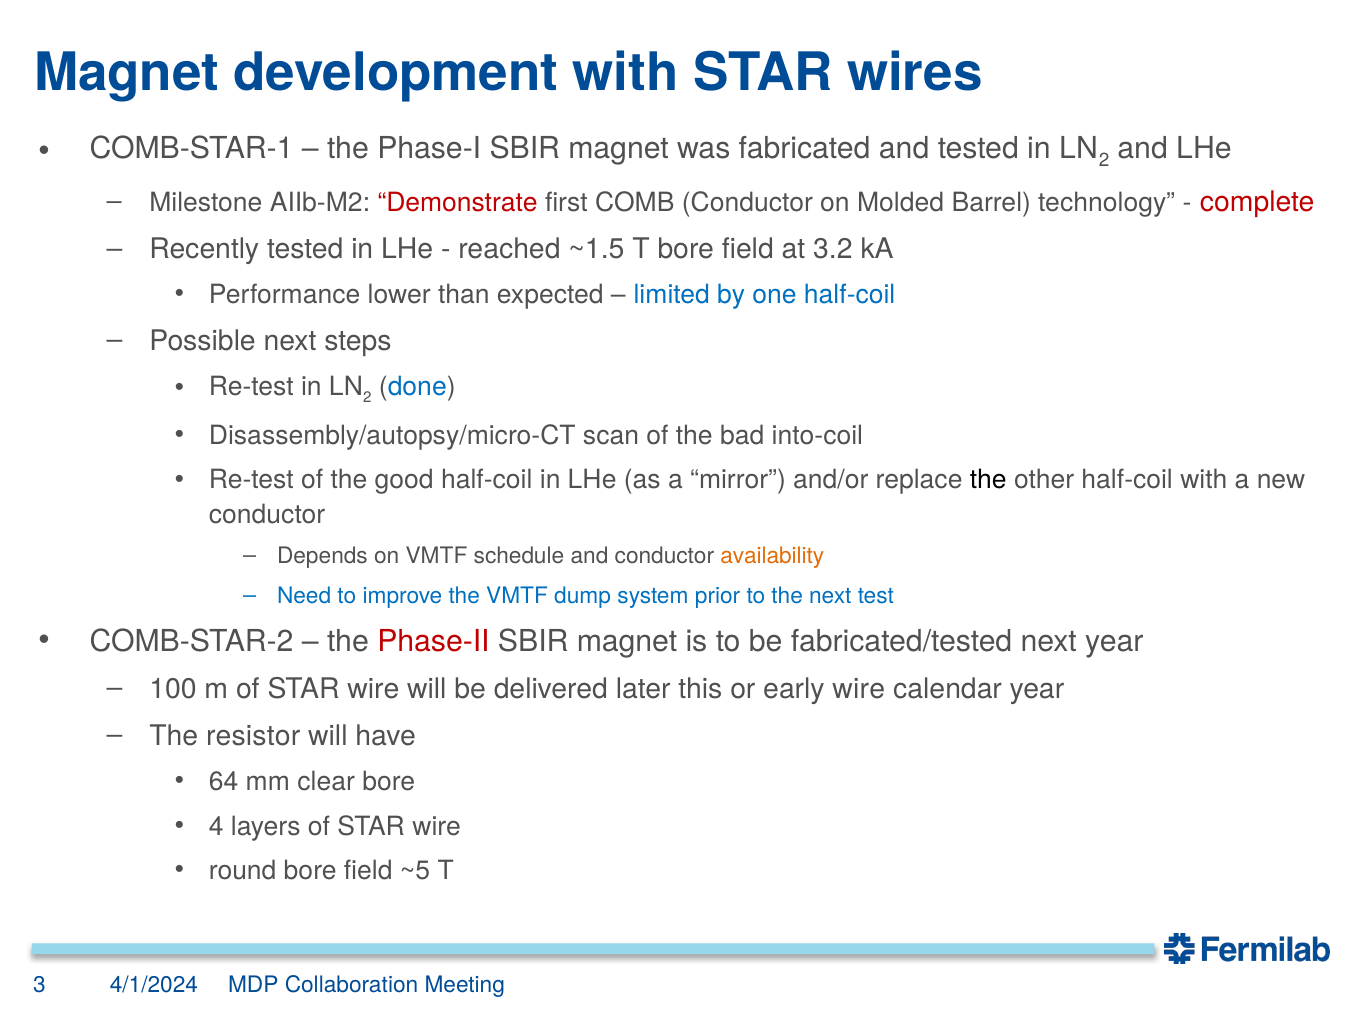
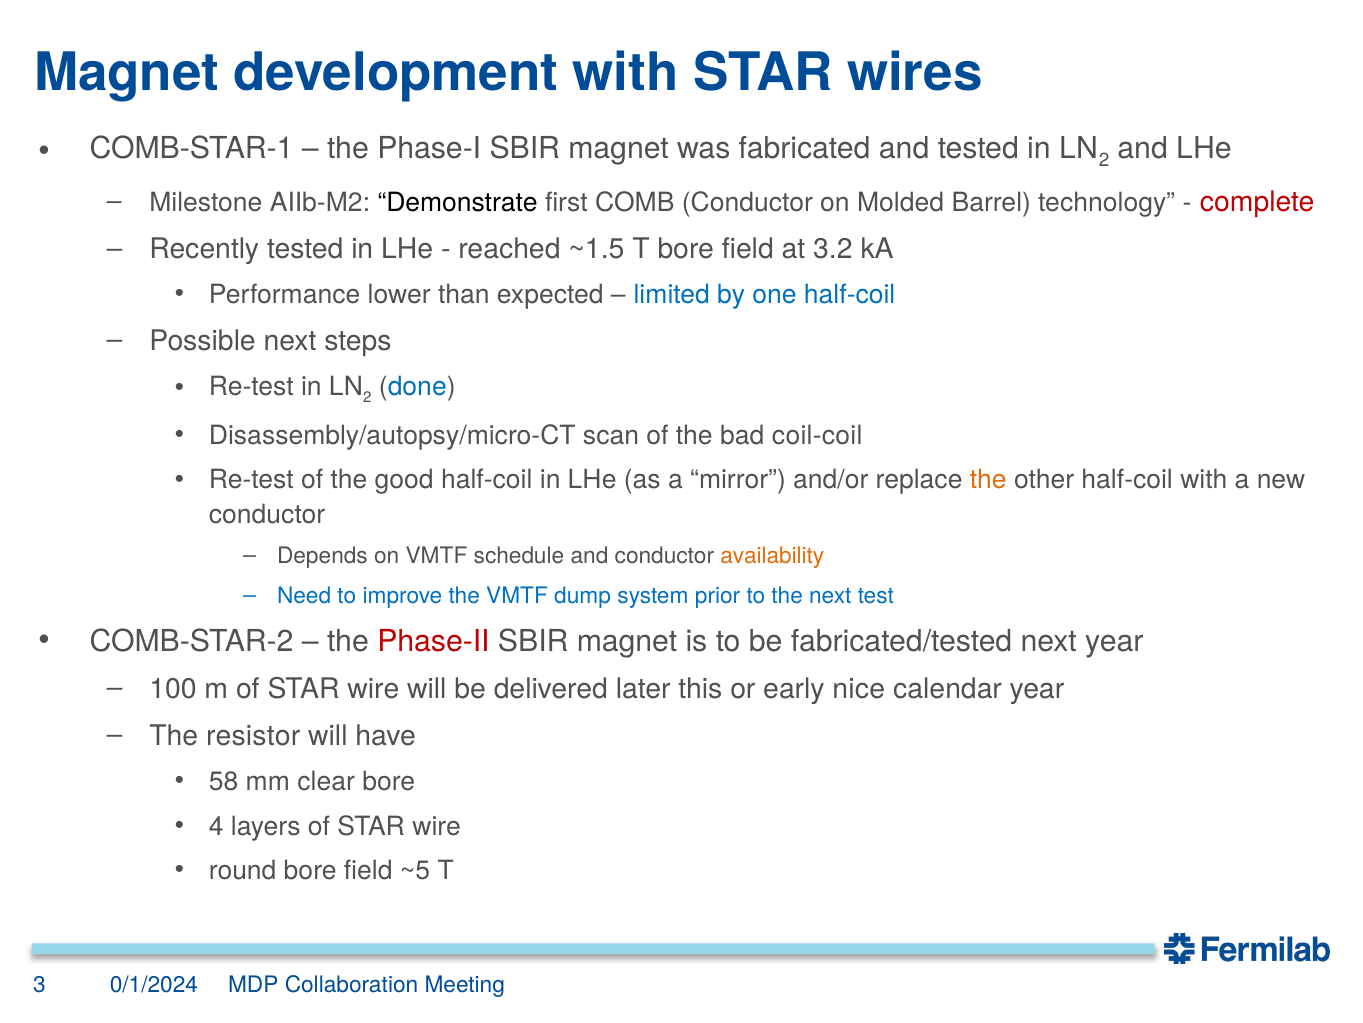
Demonstrate colour: red -> black (458, 203)
into-coil: into-coil -> coil-coil (817, 435)
the colour: black -> orange (988, 480)
early wire: wire -> nice (859, 689)
64: 64 -> 58 (224, 781)
4/1/2024: 4/1/2024 -> 0/1/2024 (154, 985)
